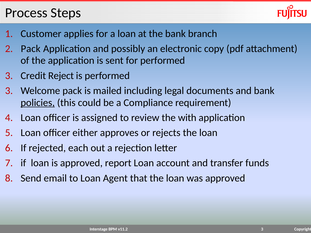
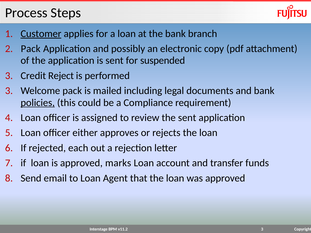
Customer underline: none -> present (41, 34)
for performed: performed -> suspended (163, 61)
the with: with -> sent (187, 118)
report: report -> marks (118, 163)
